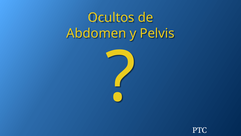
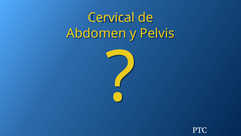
Ocultos: Ocultos -> Cervical (111, 18)
